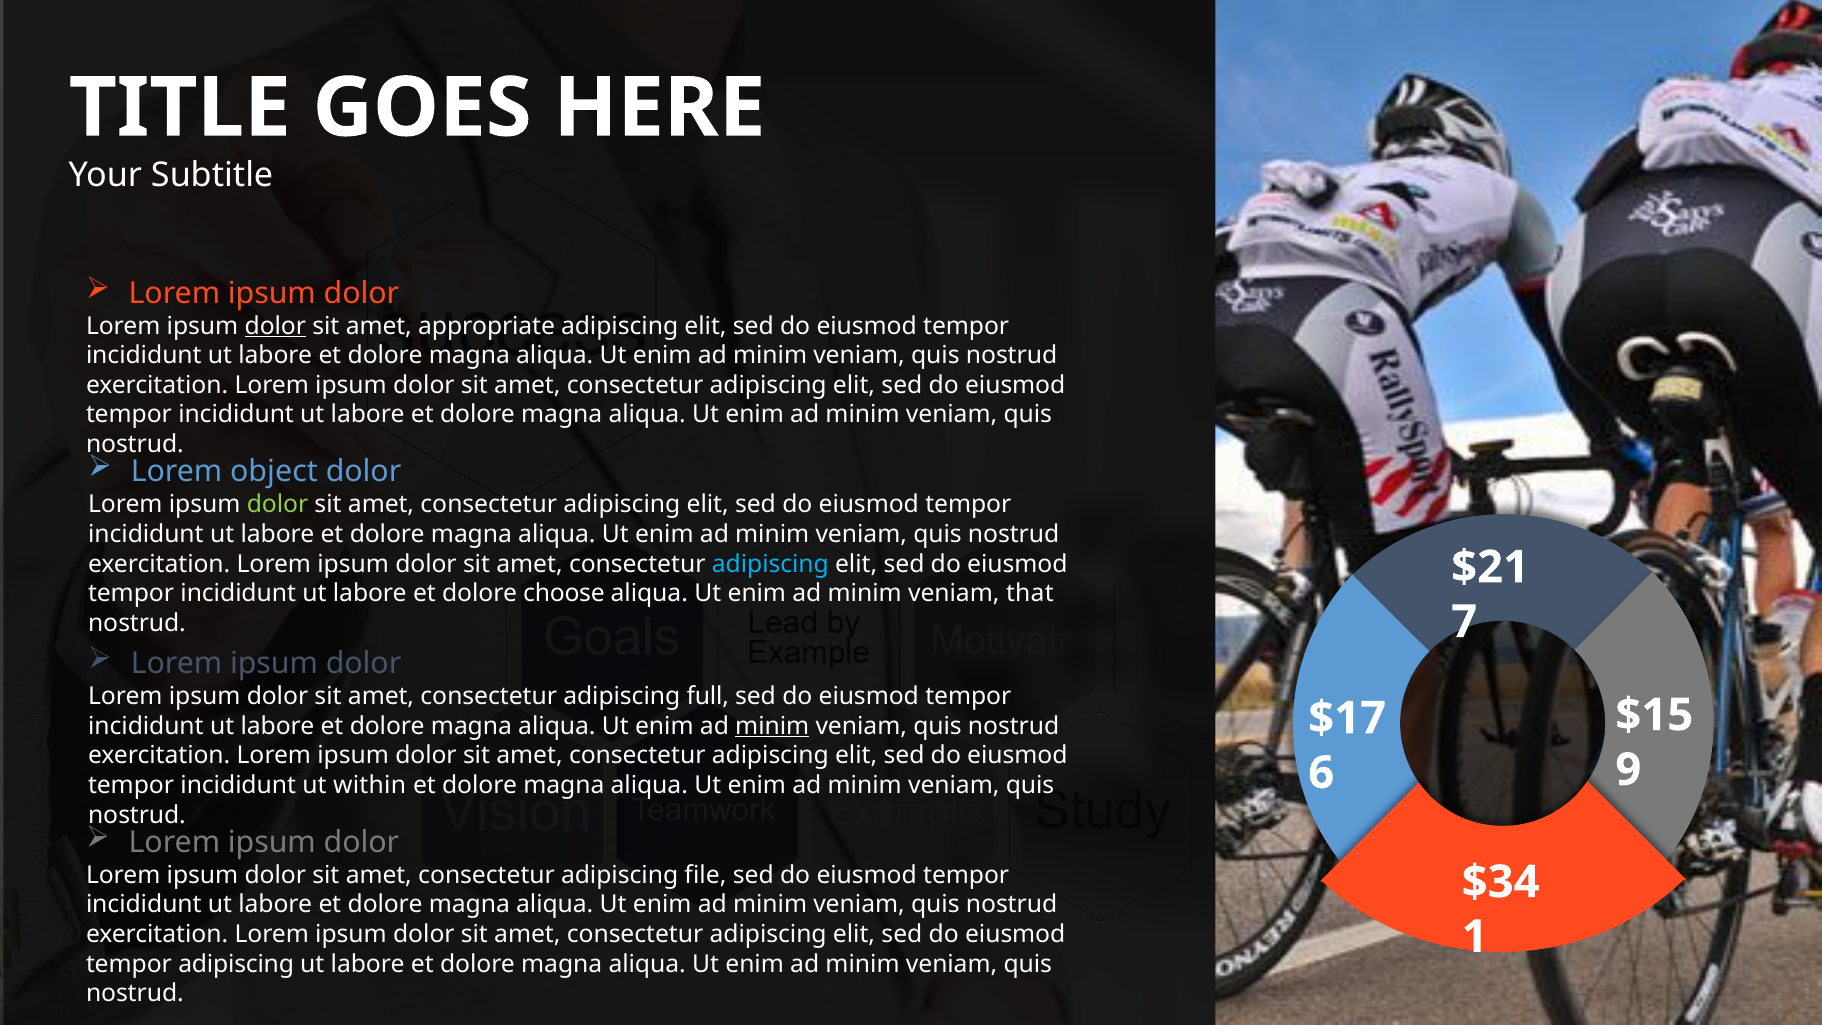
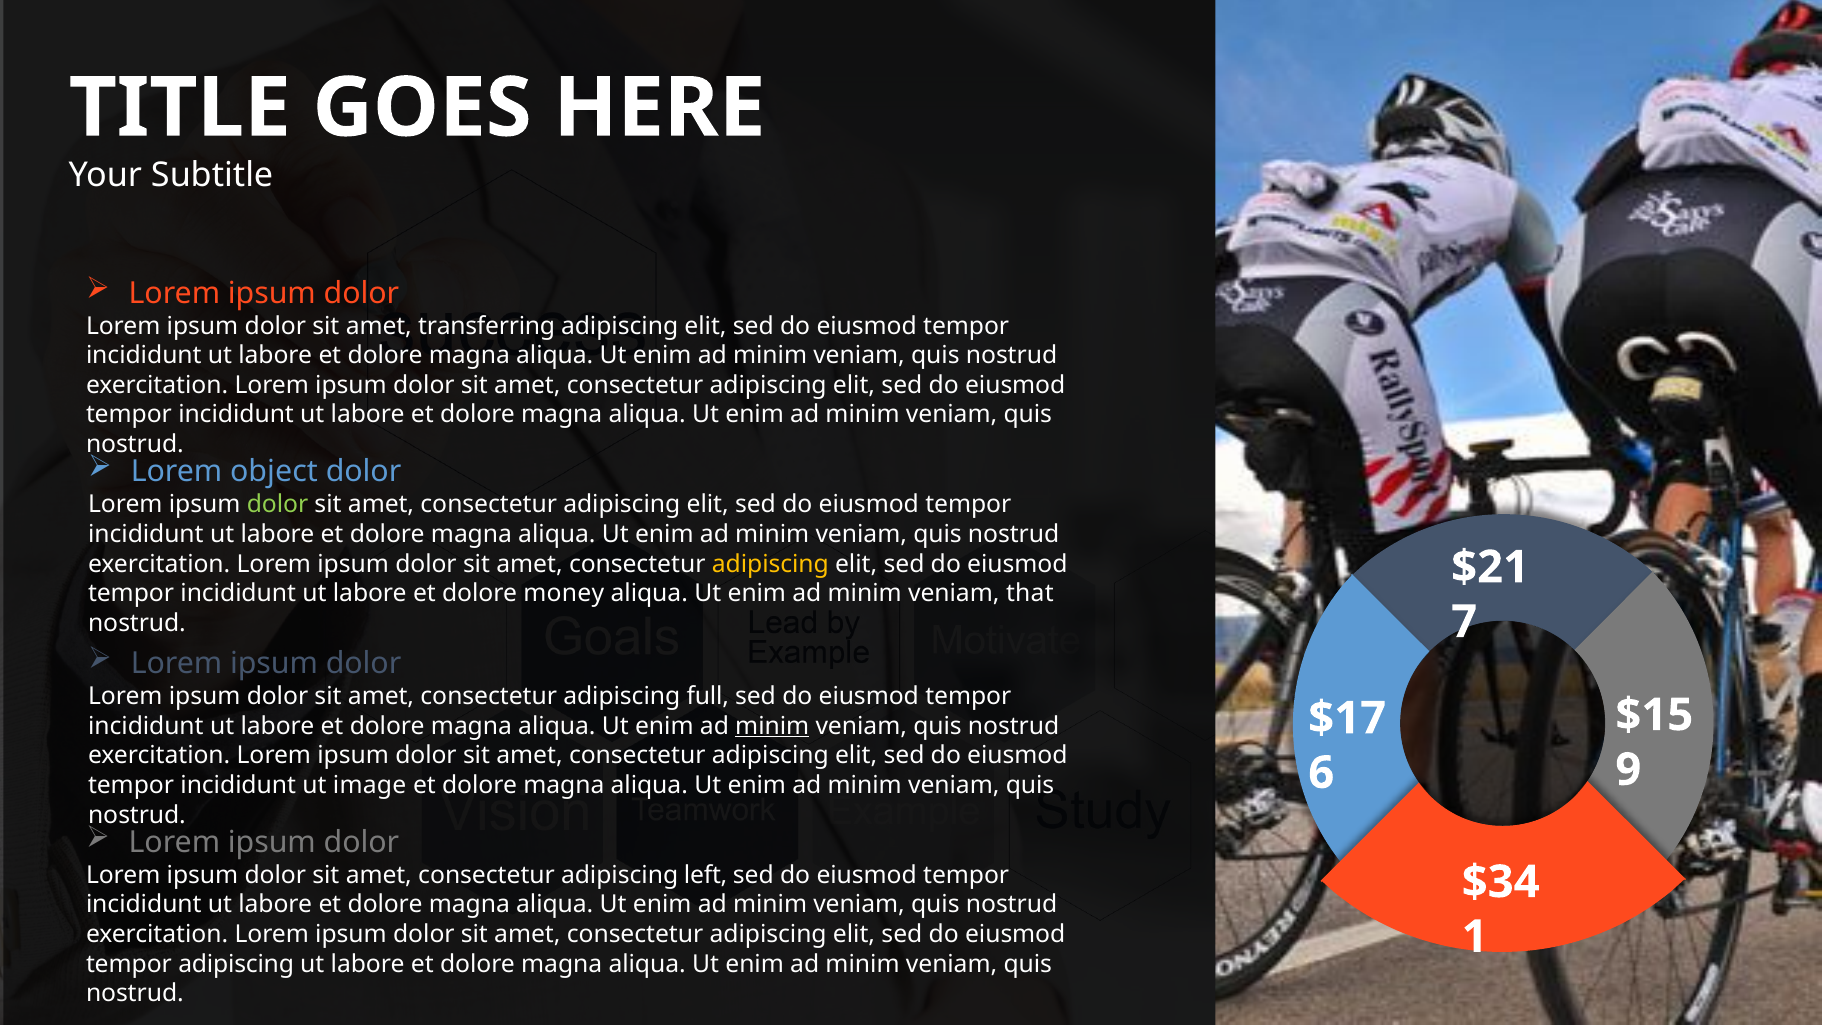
dolor underline: present -> none (275, 326)
appropriate: appropriate -> transferring (487, 326)
adipiscing colour: light blue -> yellow (770, 564)
choose: choose -> money (564, 593)
within: within -> image (370, 785)
file: file -> left (706, 875)
